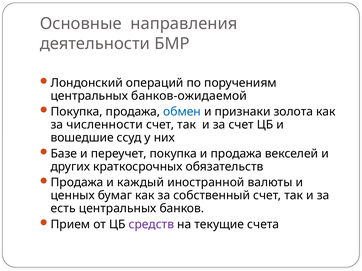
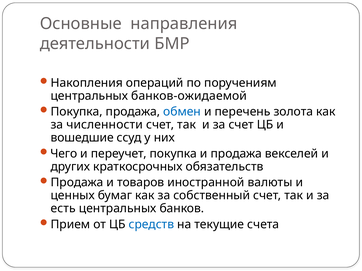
Лондонский: Лондонский -> Накопления (87, 83)
признаки: признаки -> перечень (243, 112)
Базе: Базе -> Чего (64, 154)
каждый: каждый -> товаров (141, 183)
средств colour: purple -> blue (151, 225)
